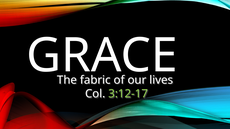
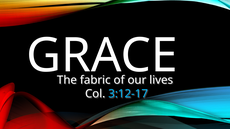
3:12-17 colour: light green -> light blue (128, 94)
